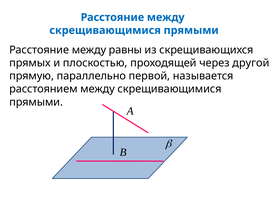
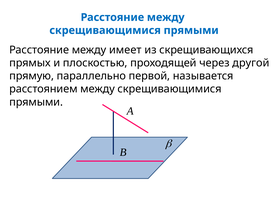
равны: равны -> имеет (125, 50)
